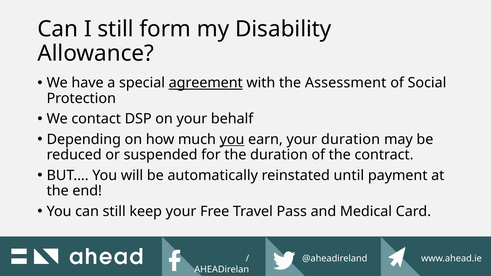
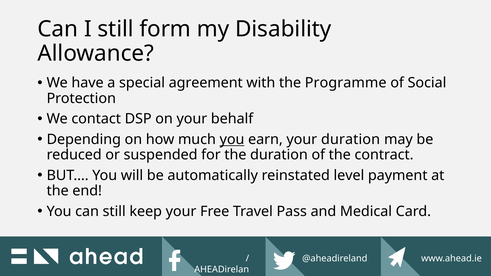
agreement underline: present -> none (206, 83)
Assessment: Assessment -> Programme (346, 83)
until: until -> level (349, 176)
